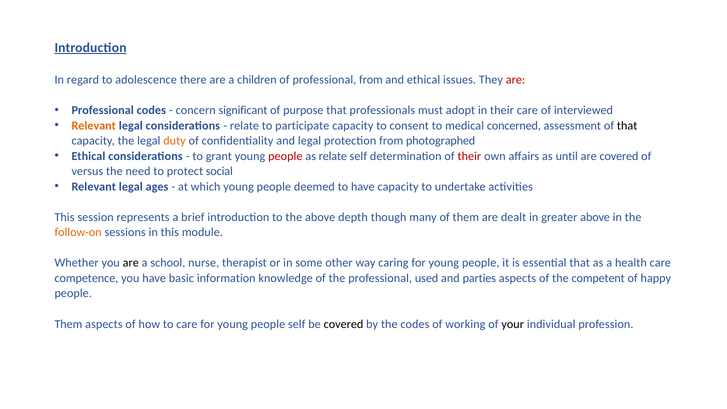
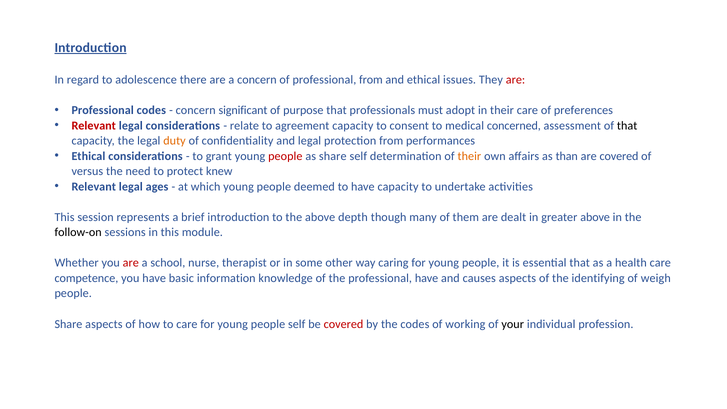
a children: children -> concern (257, 80)
interviewed: interviewed -> preferences (583, 110)
Relevant colour: orange -> red (94, 126)
participate: participate -> agreement (302, 126)
photographed: photographed -> performances (441, 141)
as relate: relate -> share (333, 156)
their colour: red -> orange (469, 156)
until: until -> than (567, 156)
social: social -> knew (219, 171)
follow-on colour: orange -> black (78, 232)
are colour: black -> red (131, 263)
professional used: used -> have (427, 278)
parties: parties -> causes (479, 278)
competent: competent -> identifying (598, 278)
happy: happy -> weigh (656, 278)
Them: Them -> Share (68, 324)
covered colour: black -> red (343, 324)
